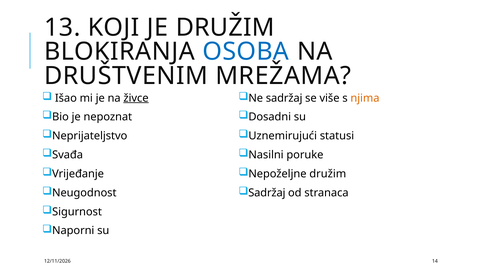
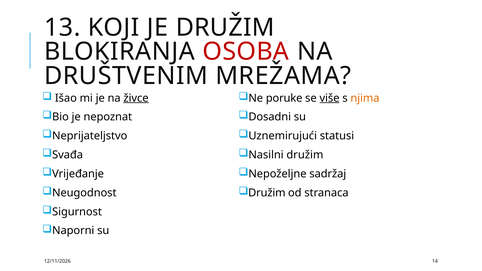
OSOBA colour: blue -> red (246, 52)
Ne sadržaj: sadržaj -> poruke (284, 98)
više underline: none -> present (330, 98)
Nasilni poruke: poruke -> družim (305, 155)
Nepoželjne družim: družim -> sadržaj (328, 174)
Sadržaj: Sadržaj -> Družim (267, 193)
